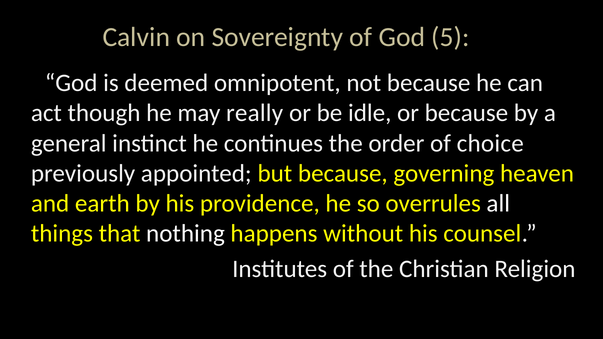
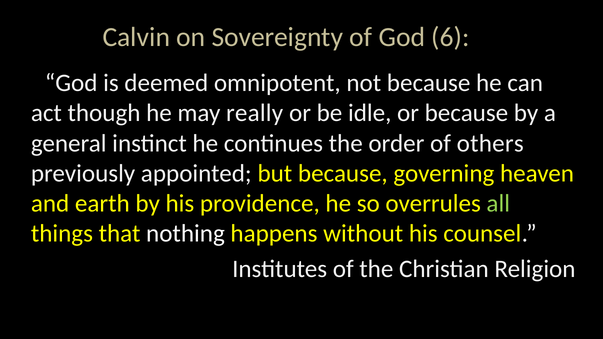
5: 5 -> 6 (450, 37)
choice: choice -> others (490, 143)
all colour: white -> light green (498, 204)
